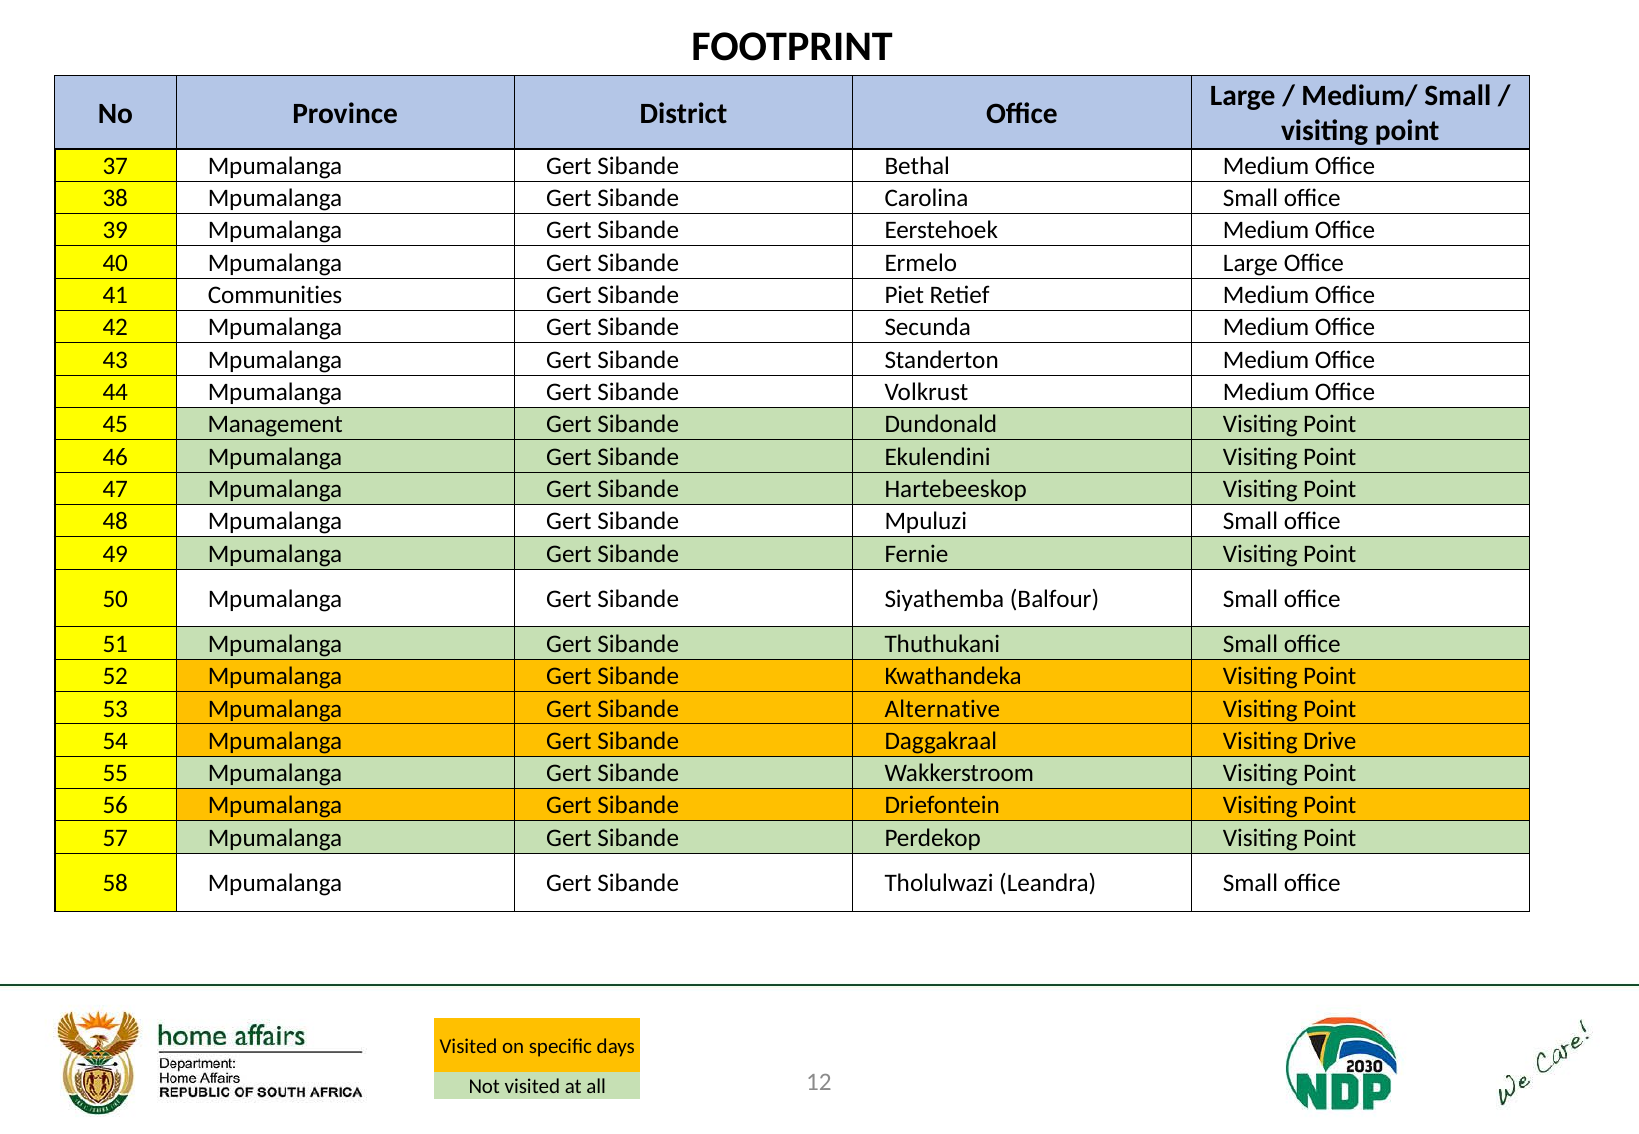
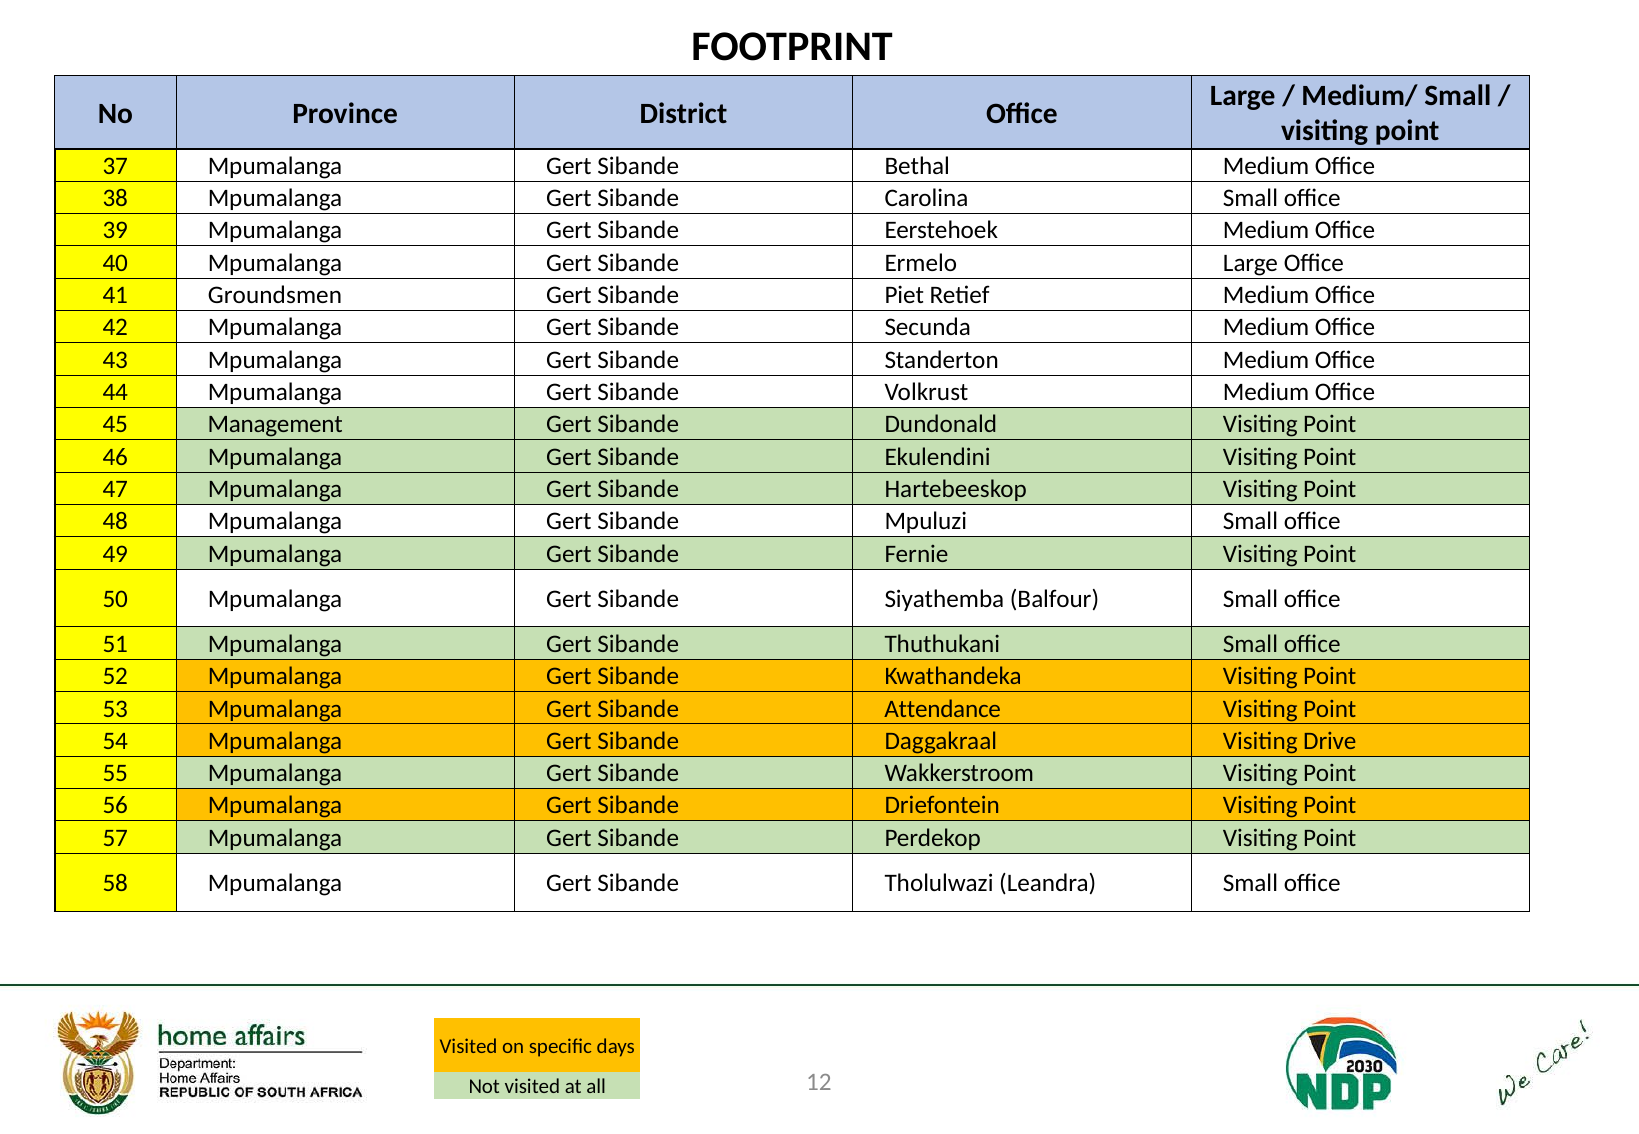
Communities: Communities -> Groundsmen (275, 295)
Alternative: Alternative -> Attendance (943, 709)
